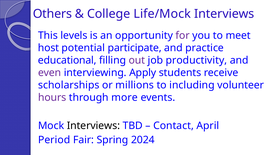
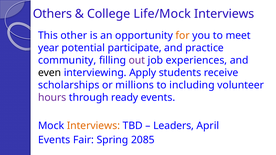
levels: levels -> other (74, 36)
for colour: purple -> orange (183, 36)
host: host -> year (48, 48)
educational: educational -> community (67, 60)
productivity: productivity -> experiences (196, 60)
even colour: purple -> black (50, 73)
more: more -> ready (125, 98)
Interviews colour: black -> orange (93, 126)
Contact: Contact -> Leaders (174, 126)
Period: Period -> Events (54, 140)
2024: 2024 -> 2085 (143, 140)
